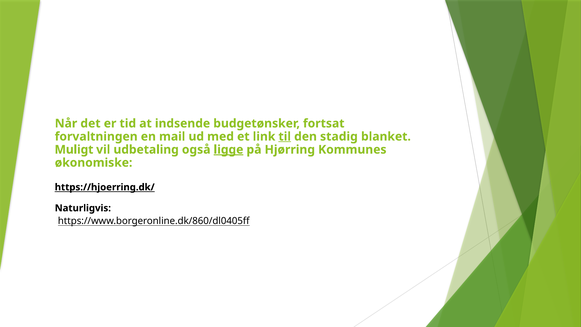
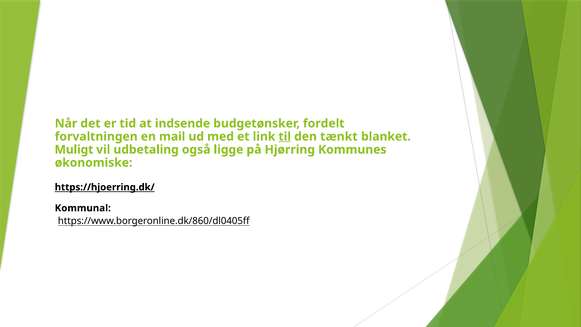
fortsat: fortsat -> fordelt (324, 123)
stadig: stadig -> tænkt (339, 136)
ligge underline: present -> none (228, 150)
Naturligvis: Naturligvis -> Kommunal (83, 208)
